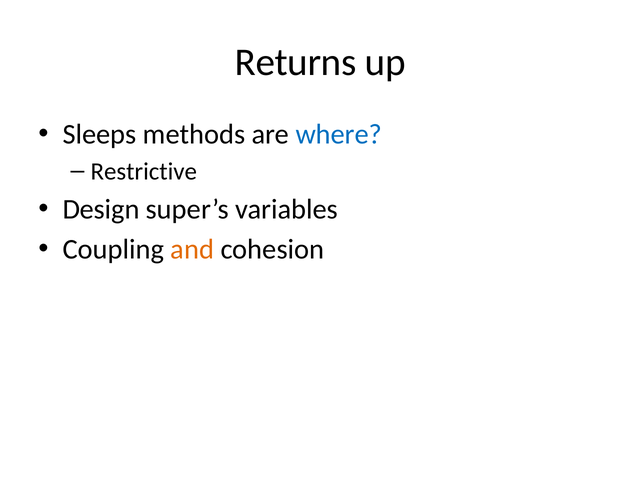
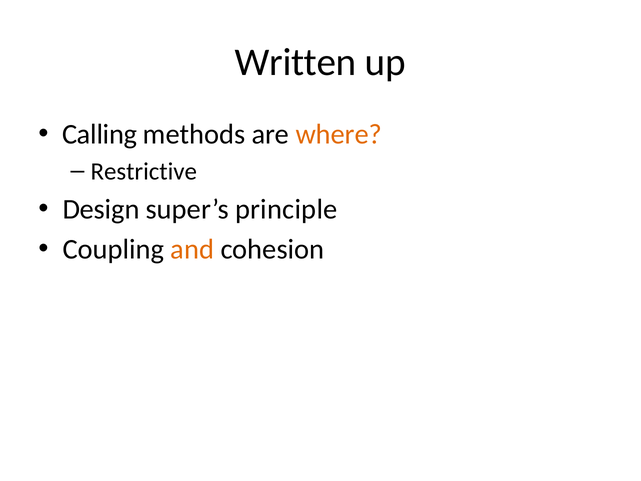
Returns: Returns -> Written (296, 62)
Sleeps: Sleeps -> Calling (100, 134)
where colour: blue -> orange (339, 134)
variables: variables -> principle (286, 209)
